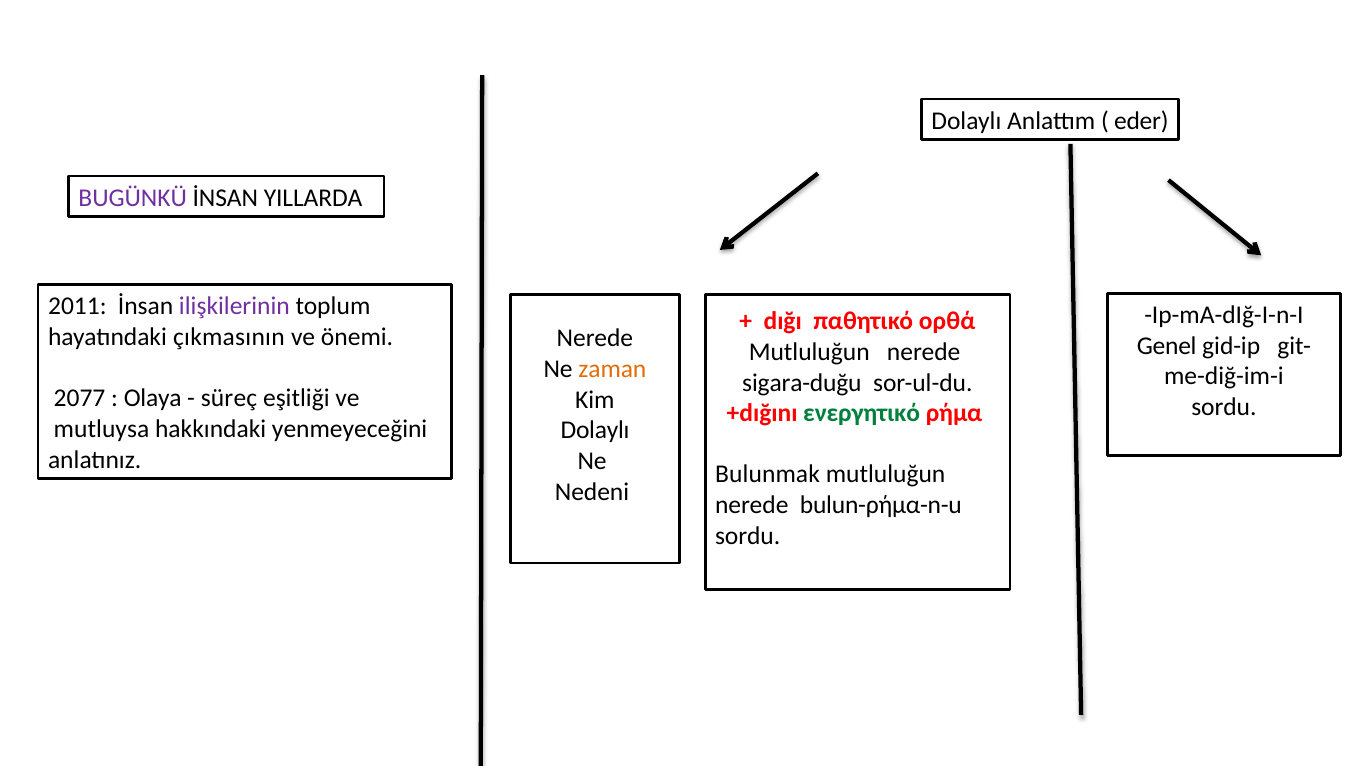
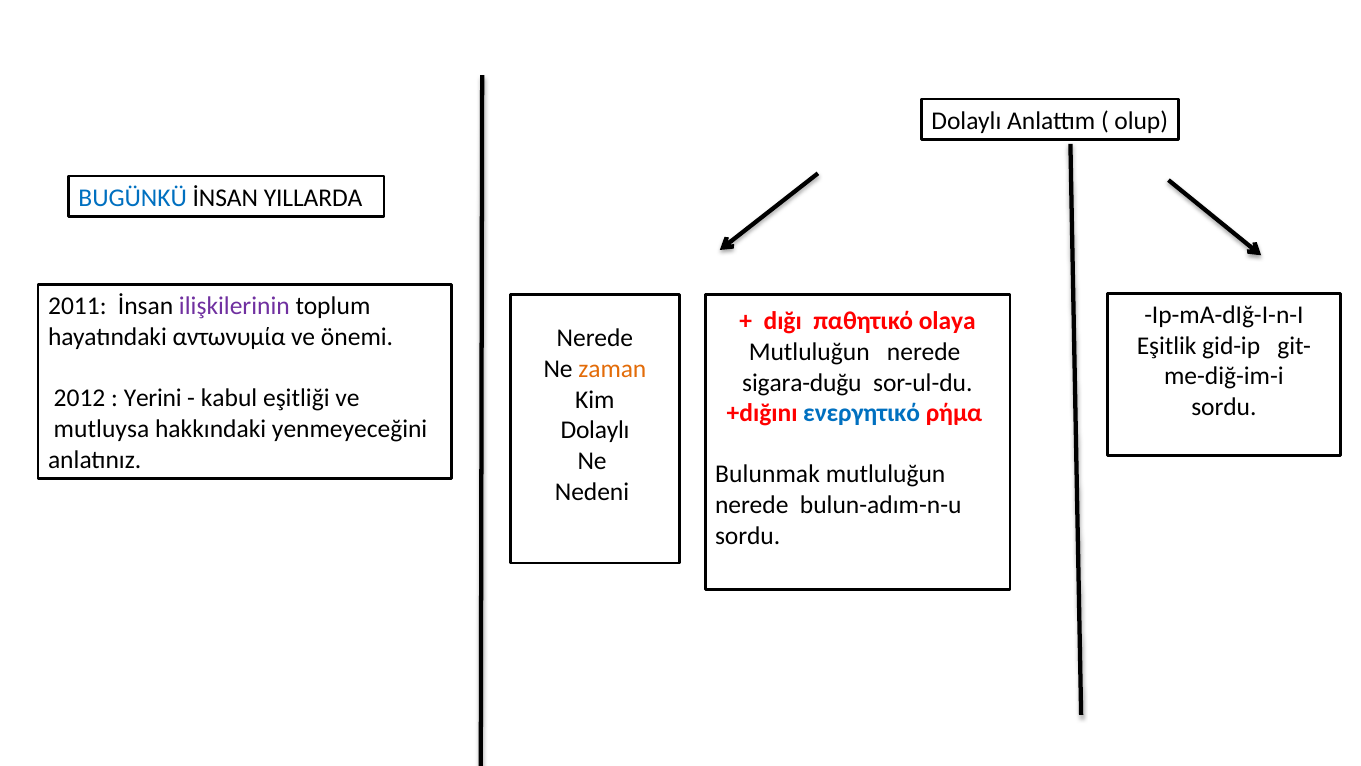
eder: eder -> olup (1141, 121)
BUGÜNKÜ colour: purple -> blue (133, 198)
ορθά: ορθά -> olaya (947, 321)
çıkmasının: çıkmasının -> αντωνυμία (229, 337)
Genel: Genel -> Eşitlik (1167, 346)
2077: 2077 -> 2012 (80, 398)
Olaya: Olaya -> Yerini (153, 398)
süreç: süreç -> kabul (229, 398)
ενεργητικό colour: green -> blue (862, 413)
bulun-ρήμα-n-u: bulun-ρήμα-n-u -> bulun-adım-n-u (881, 505)
